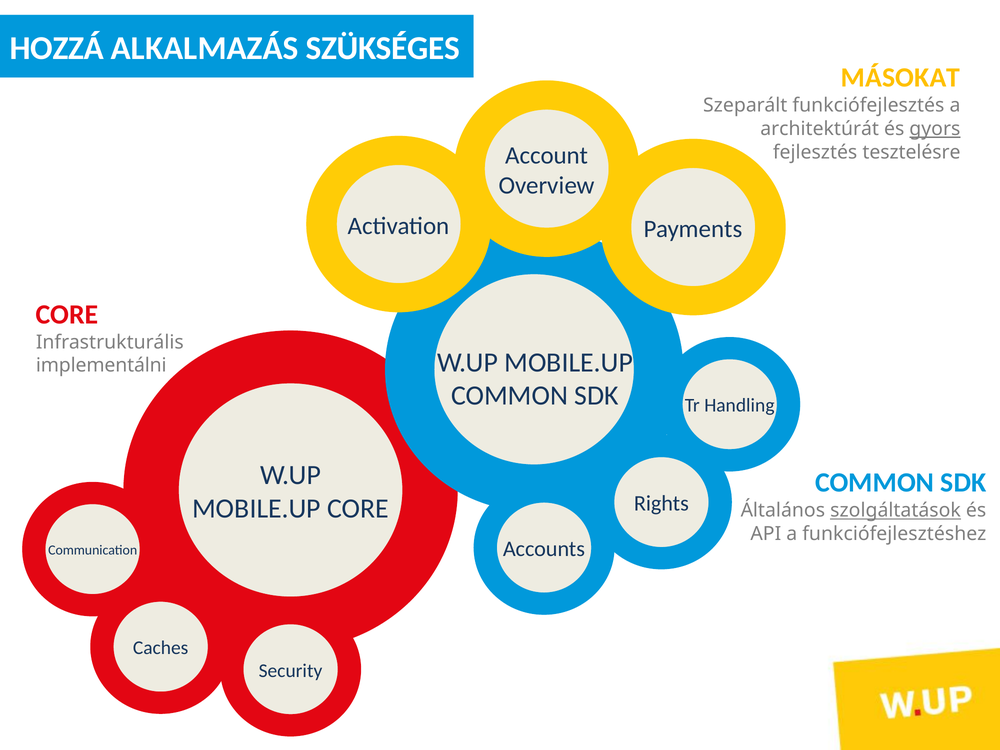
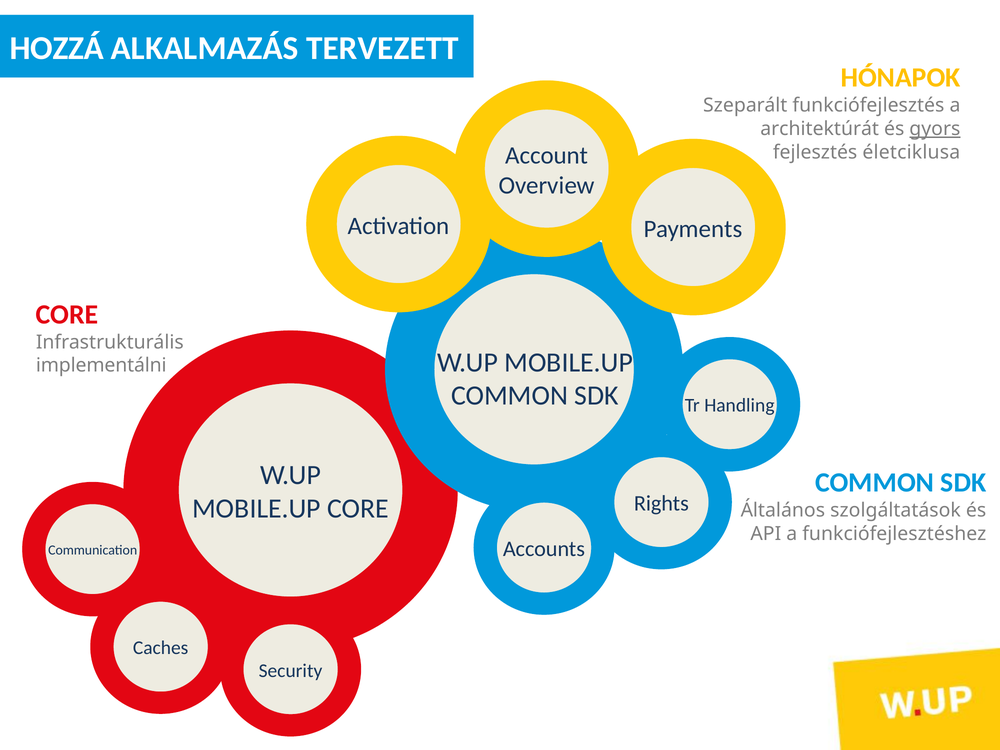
SZÜKSÉGES: SZÜKSÉGES -> TERVEZETT (383, 48)
MÁSOKAT: MÁSOKAT -> HÓNAPOK (901, 78)
tesztelésre: tesztelésre -> életciklusa (911, 152)
szolgáltatások underline: present -> none (896, 511)
